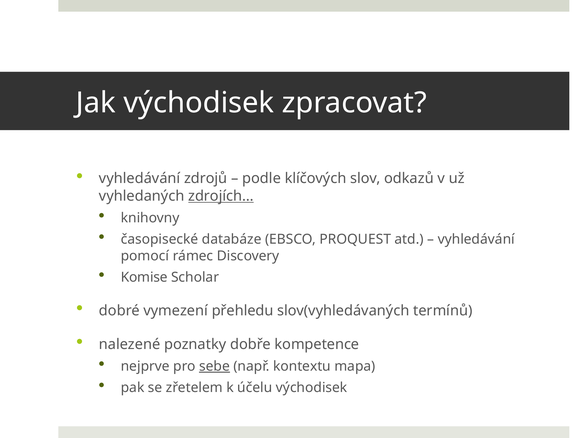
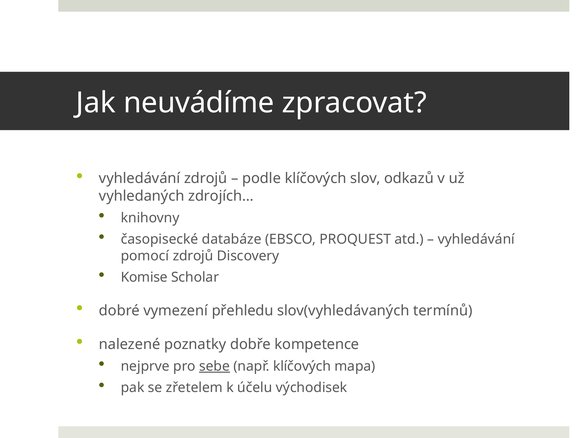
Jak východisek: východisek -> neuvádíme (199, 103)
zdrojích… underline: present -> none (221, 196)
pomocí rámec: rámec -> zdrojů (193, 256)
např kontextu: kontextu -> klíčových (302, 366)
